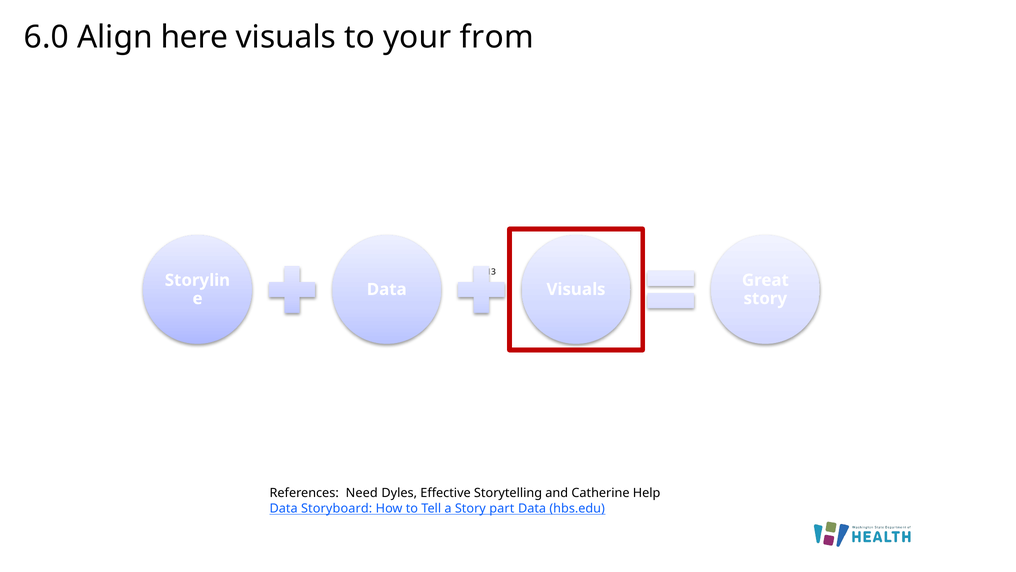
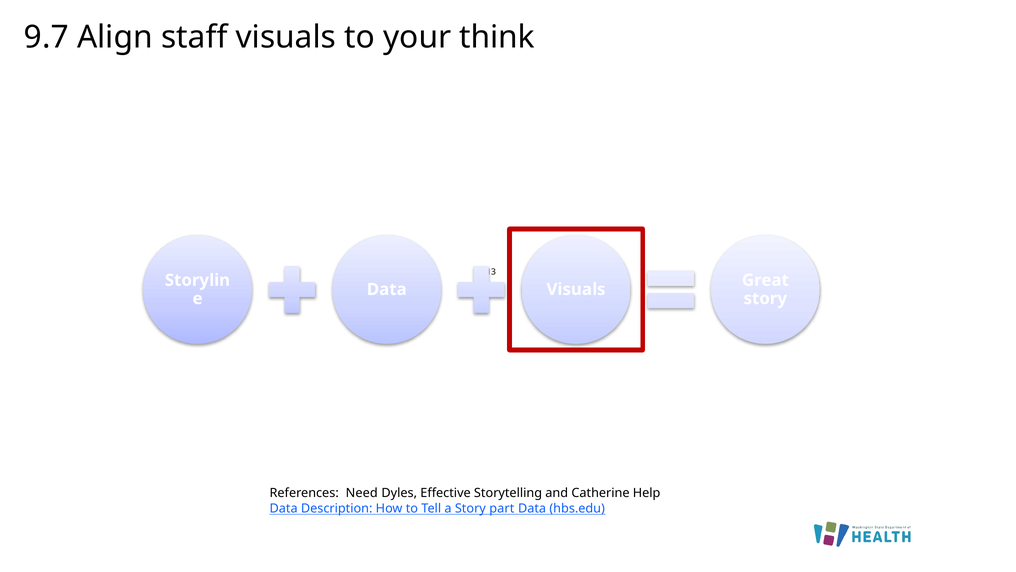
6.0: 6.0 -> 9.7 (46, 37)
here: here -> staff (194, 37)
from: from -> think (497, 37)
Storyboard: Storyboard -> Description (337, 508)
